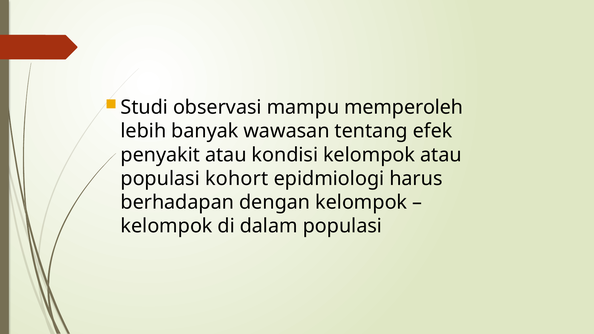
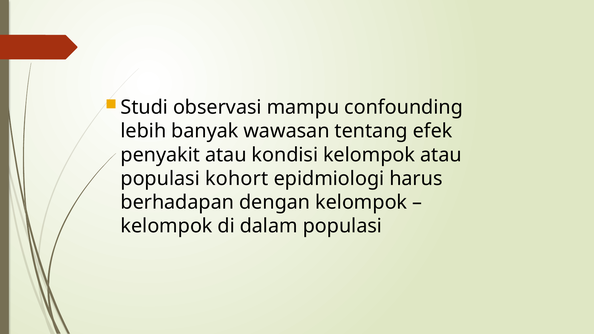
memperoleh: memperoleh -> confounding (404, 107)
